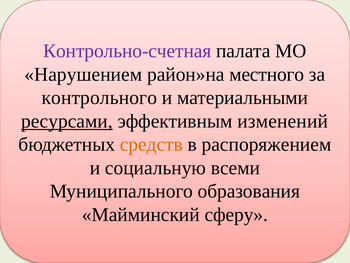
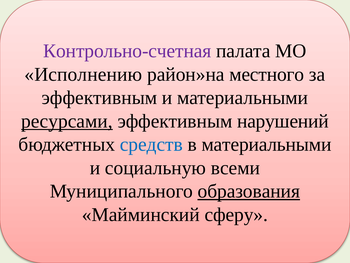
Нарушением: Нарушением -> Исполнению (83, 74)
контрольного: контрольного -> эффективным (99, 98)
изменений: изменений -> нарушений (283, 121)
средств colour: orange -> blue (151, 144)
в распоряжением: распоряжением -> материальными (267, 144)
образования underline: none -> present (249, 191)
